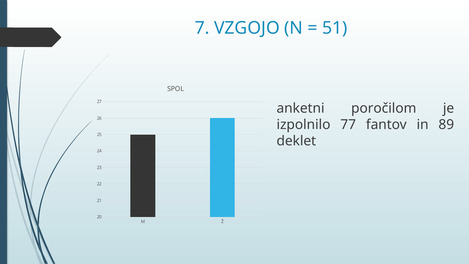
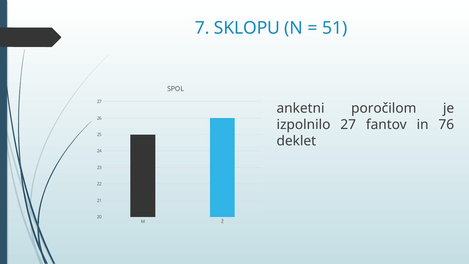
VZGOJO: VZGOJO -> SKLOPU (247, 28)
izpolnilo 77: 77 -> 27 (348, 125)
89: 89 -> 76 (446, 125)
